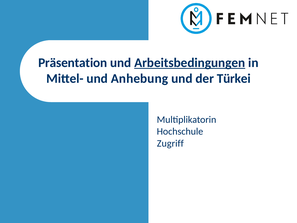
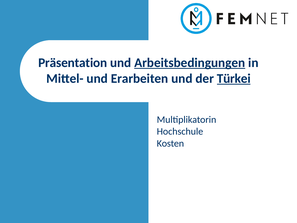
Anhebung: Anhebung -> Erarbeiten (140, 78)
Türkei underline: none -> present (234, 78)
Zugriff: Zugriff -> Kosten (170, 143)
